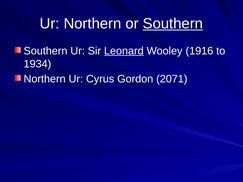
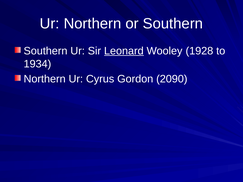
Southern underline: present -> none (173, 24)
1916: 1916 -> 1928 (199, 51)
2071: 2071 -> 2090 (172, 79)
